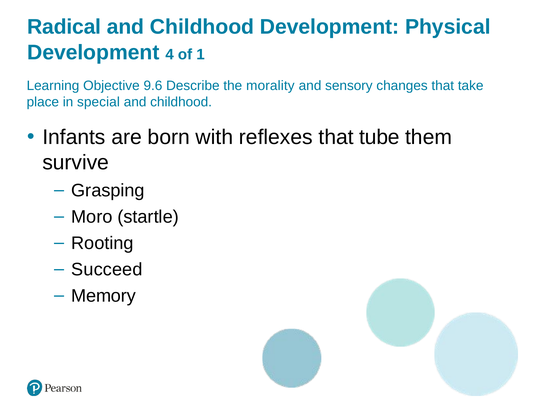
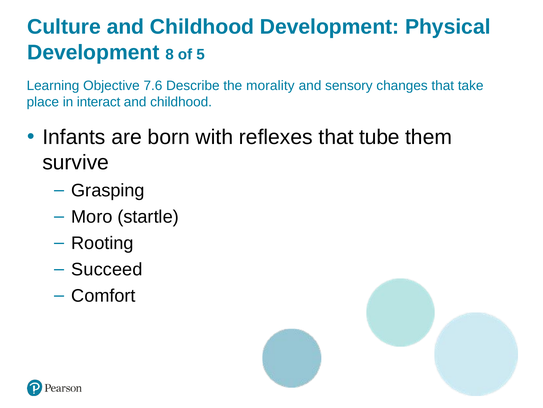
Radical: Radical -> Culture (64, 27)
4: 4 -> 8 (170, 54)
1: 1 -> 5 (201, 54)
9.6: 9.6 -> 7.6 (153, 85)
special: special -> interact (99, 102)
Memory: Memory -> Comfort (103, 295)
